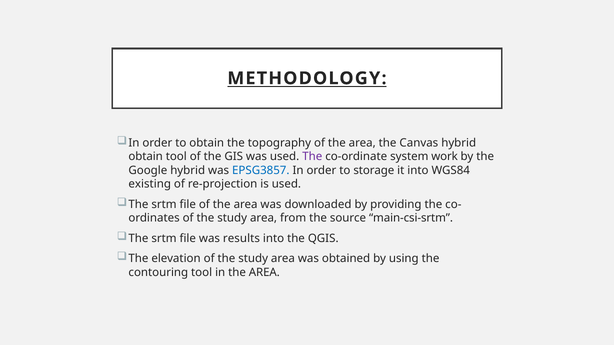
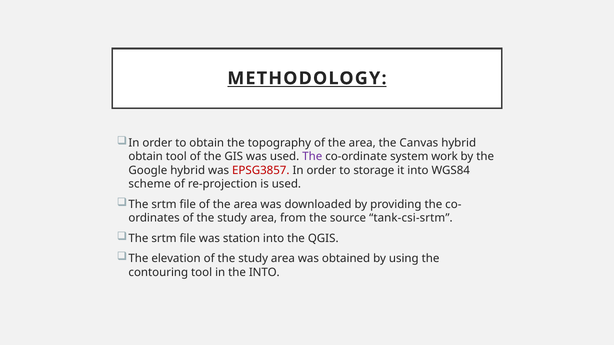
EPSG3857 colour: blue -> red (261, 171)
existing: existing -> scheme (150, 184)
main-csi-srtm: main-csi-srtm -> tank-csi-srtm (411, 218)
results: results -> station (241, 239)
in the AREA: AREA -> INTO (264, 273)
